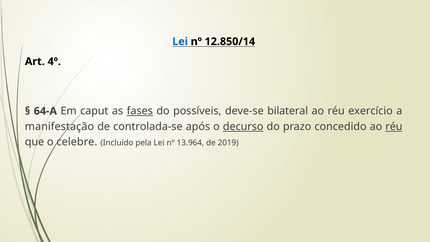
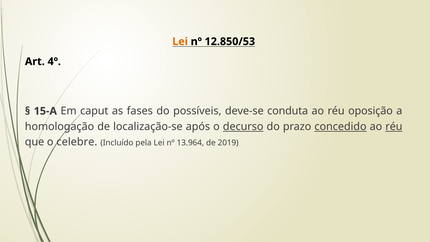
Lei colour: blue -> orange (180, 42)
12.850/14: 12.850/14 -> 12.850/53 (230, 42)
64-A: 64-A -> 15-A (45, 111)
fases underline: present -> none (140, 111)
bilateral: bilateral -> conduta (288, 111)
exercício: exercício -> oposição (370, 111)
manifestação: manifestação -> homologação (60, 127)
controlada-se: controlada-se -> localização-se (148, 127)
concedido underline: none -> present (340, 127)
